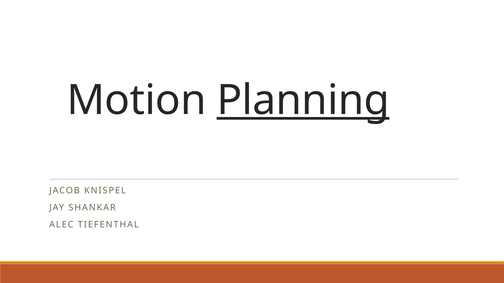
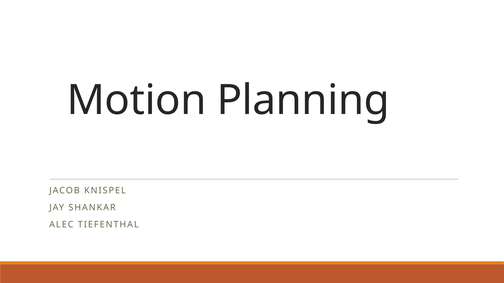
Planning underline: present -> none (303, 101)
